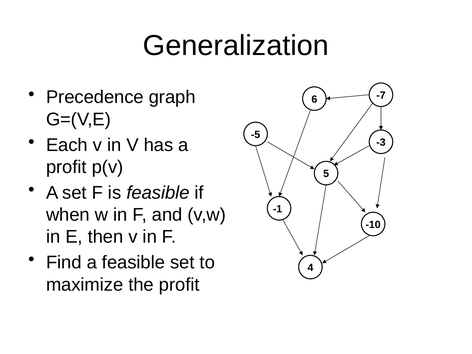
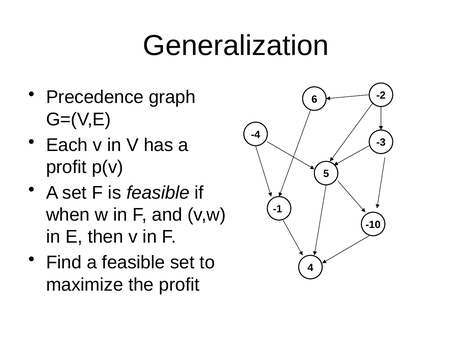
-7: -7 -> -2 (381, 95)
-5: -5 -> -4 (256, 135)
